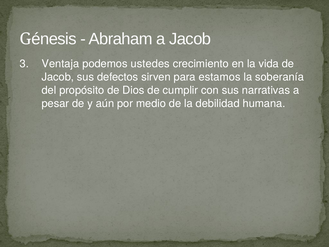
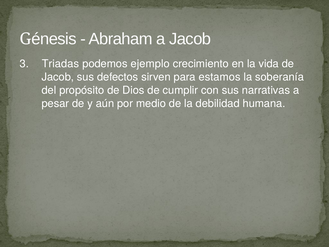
Ventaja: Ventaja -> Triadas (60, 64)
ustedes: ustedes -> ejemplo (150, 64)
